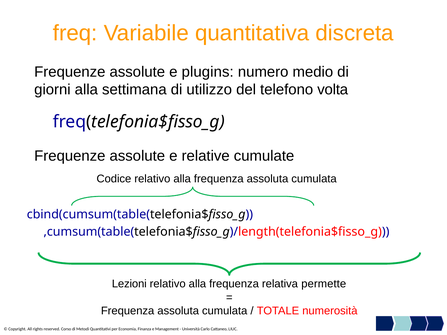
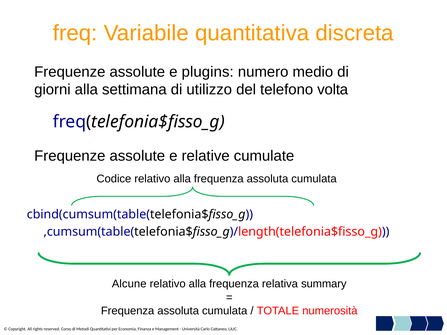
Lezioni: Lezioni -> Alcune (129, 284)
permette: permette -> summary (324, 284)
